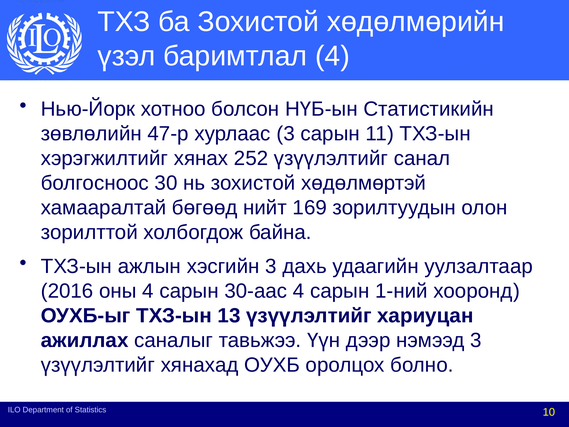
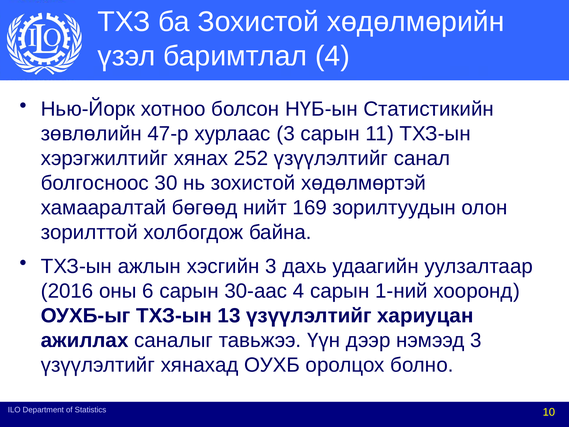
оны 4: 4 -> 6 (148, 291)
